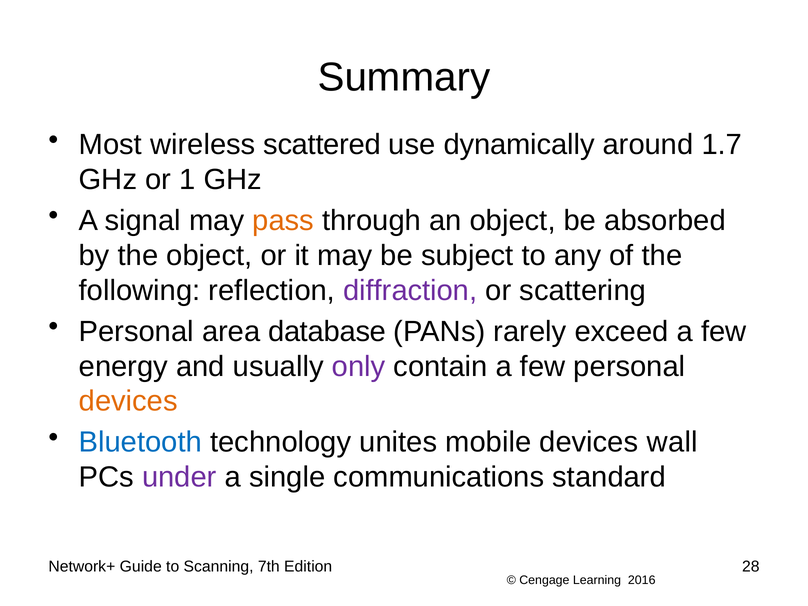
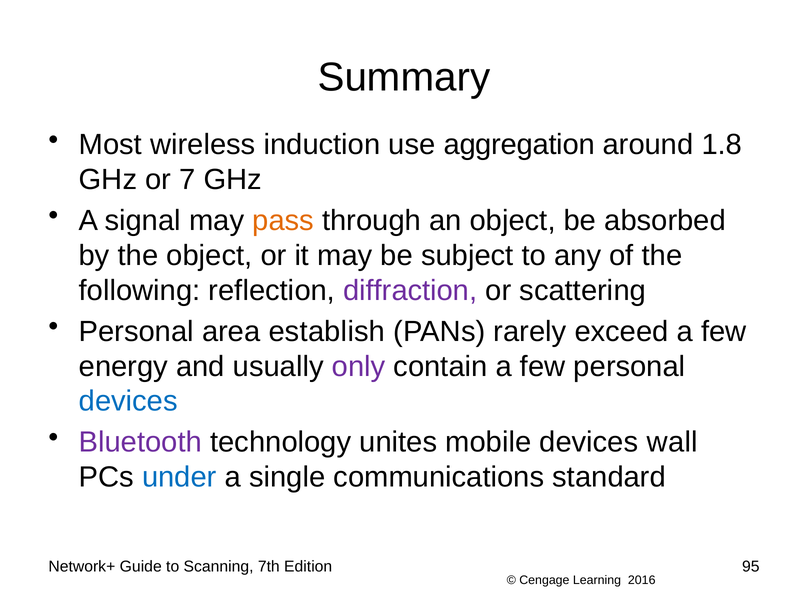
scattered: scattered -> induction (322, 145)
dynamically: dynamically -> aggregation (519, 145)
1.7: 1.7 -> 1.8 (722, 145)
1: 1 -> 7 (187, 180)
database: database -> establish (327, 331)
devices colour: orange -> blue (128, 401)
Bluetooth colour: blue -> purple (140, 442)
under colour: purple -> blue (179, 477)
28: 28 -> 95 (751, 566)
